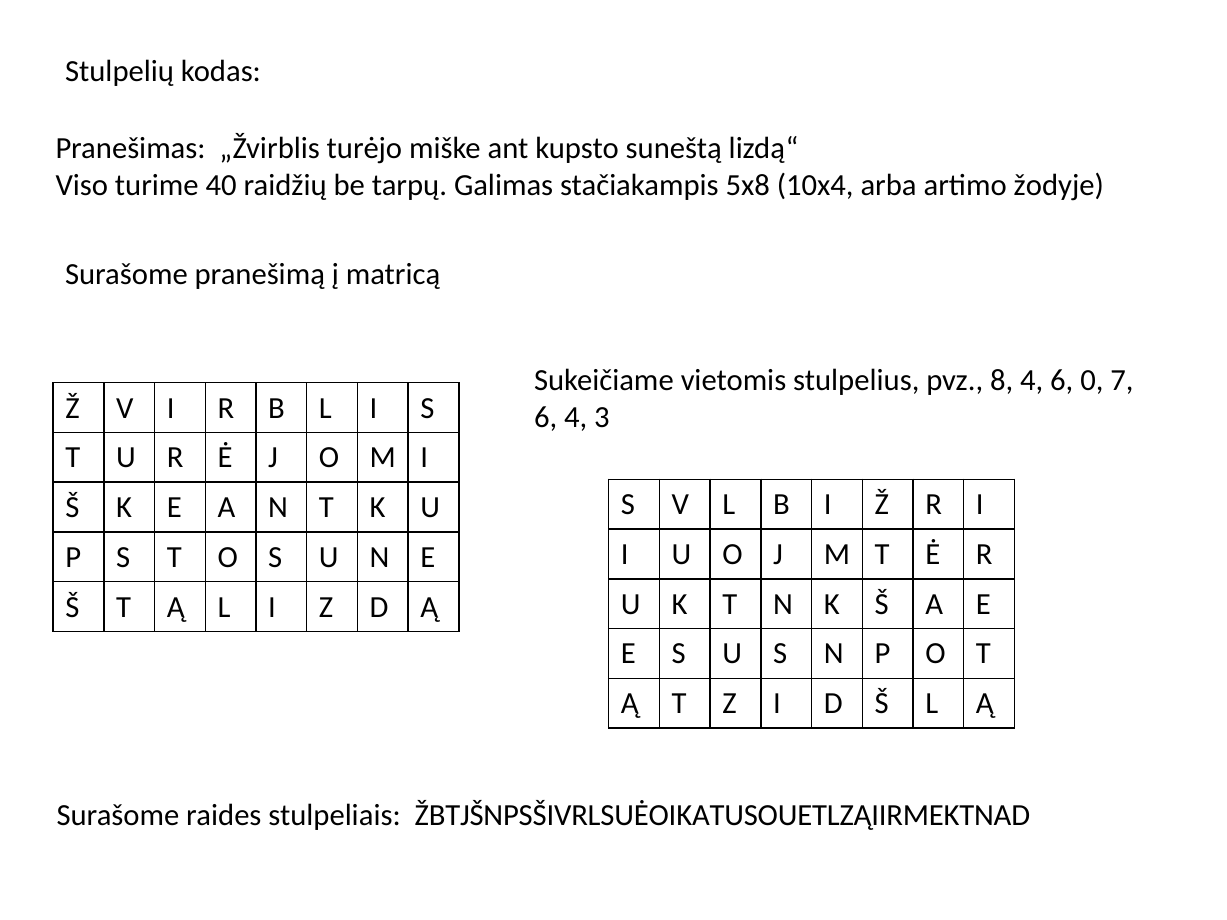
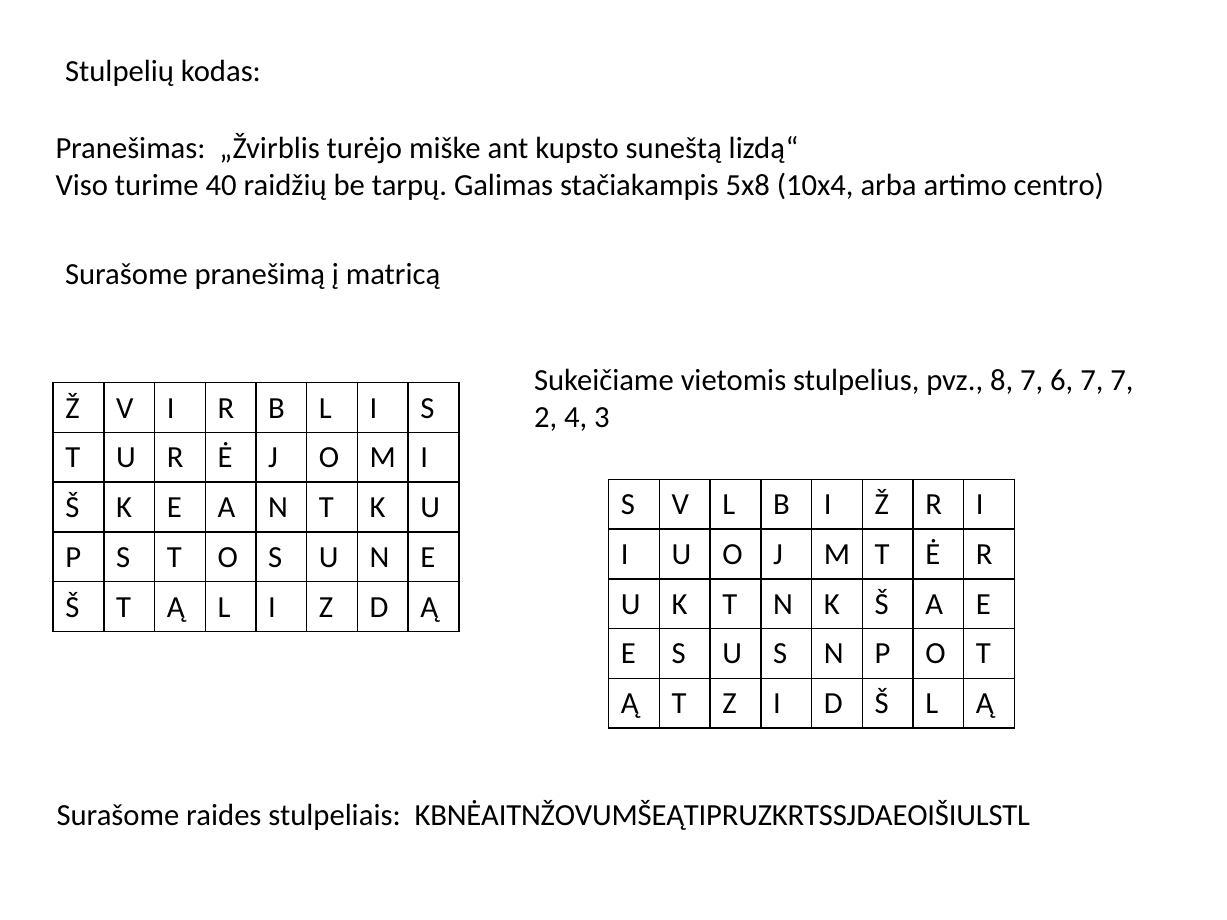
žodyje: žodyje -> centro (1059, 185)
8 4: 4 -> 7 (1032, 380)
6 0: 0 -> 7 (1092, 380)
6: 6 -> 2 (546, 417)
ŽBTJŠNPSŠIVRLSUĖOIKATUSOUETLZĄIIRMEKTNAD: ŽBTJŠNPSŠIVRLSUĖOIKATUSOUETLZĄIIRMEKTNAD -> KBNĖAITNŽOVUMŠEĄTIPRUZKRTSSJDAEOIŠIULSTL (722, 815)
